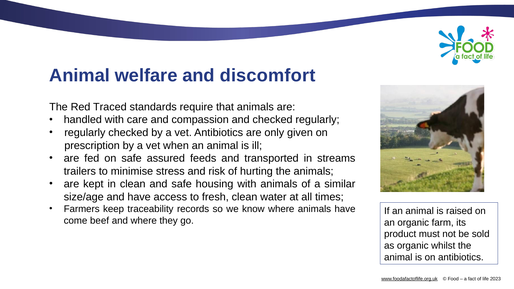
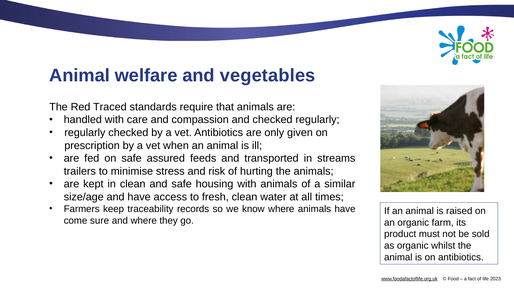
discomfort: discomfort -> vegetables (268, 76)
beef: beef -> sure (100, 221)
